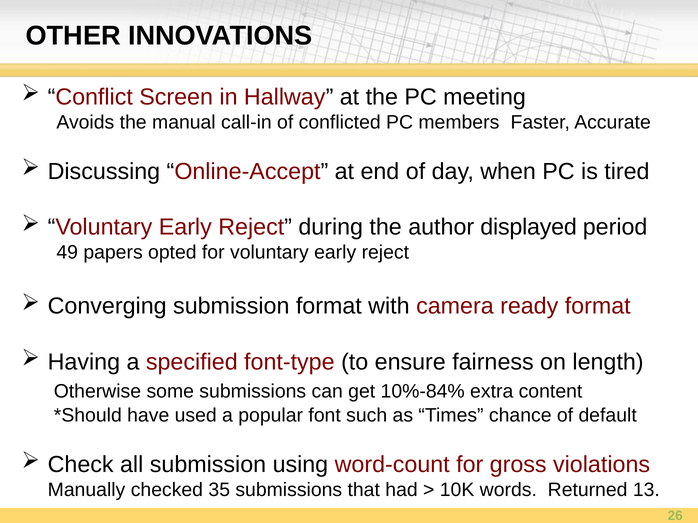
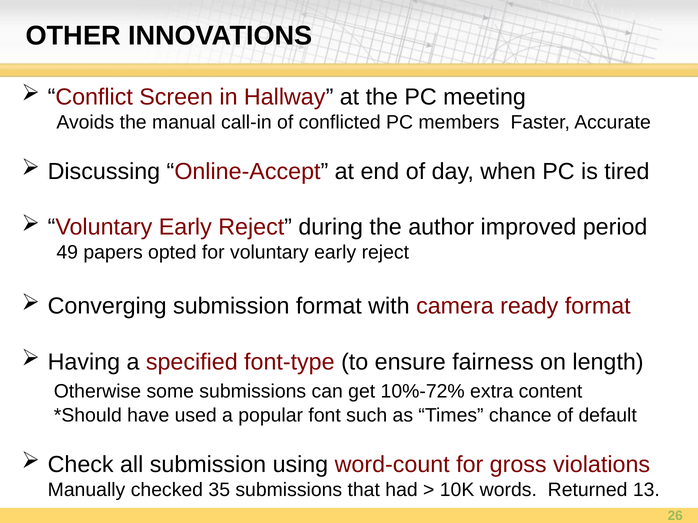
displayed: displayed -> improved (528, 227)
10%-84%: 10%-84% -> 10%-72% (423, 392)
